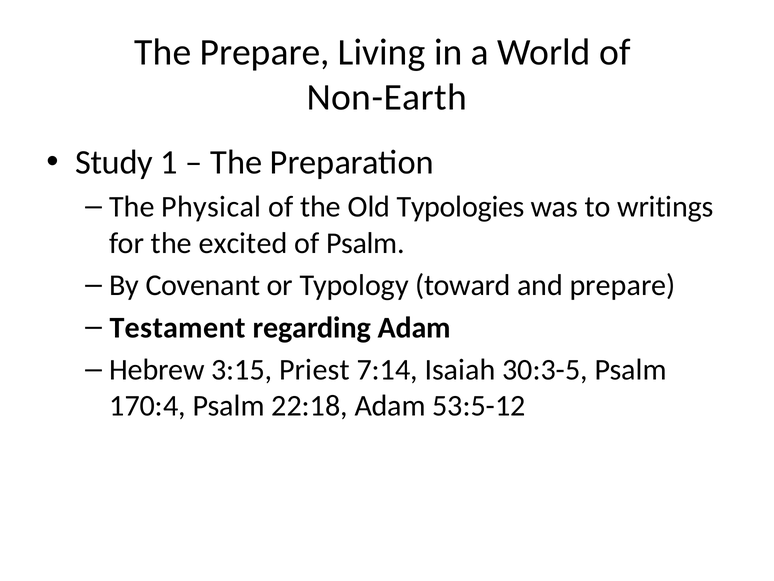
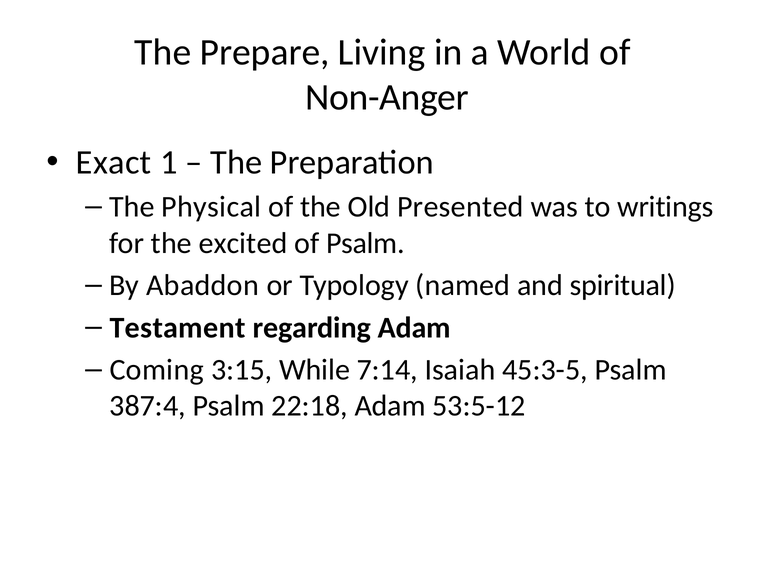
Non-Earth: Non-Earth -> Non-Anger (387, 97)
Study: Study -> Exact (114, 162)
Typologies: Typologies -> Presented (460, 207)
Covenant: Covenant -> Abaddon (203, 285)
toward: toward -> named (463, 285)
and prepare: prepare -> spiritual (623, 285)
Hebrew: Hebrew -> Coming (157, 369)
Priest: Priest -> While (315, 369)
30:3-5: 30:3-5 -> 45:3-5 (545, 369)
170:4: 170:4 -> 387:4 (148, 406)
